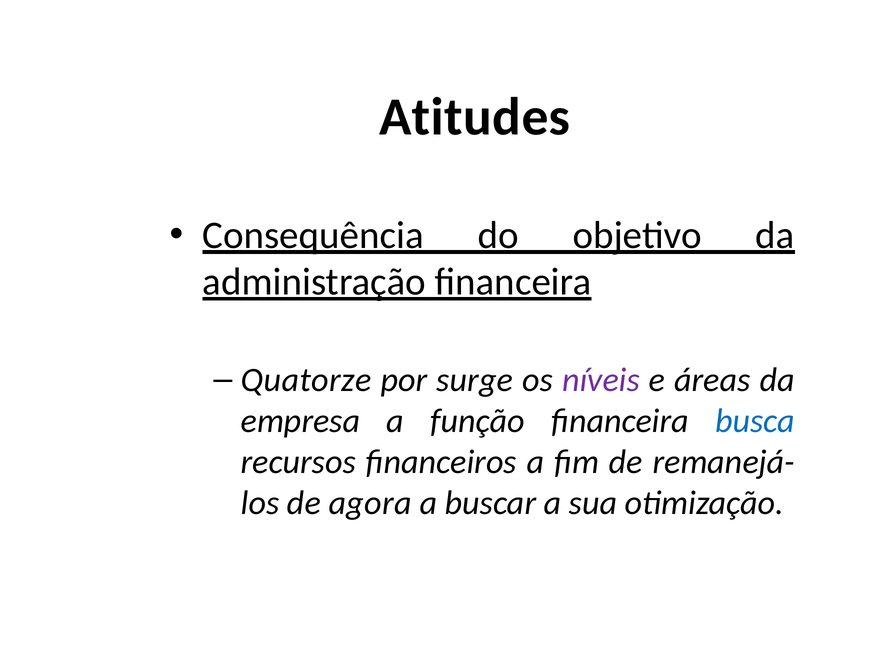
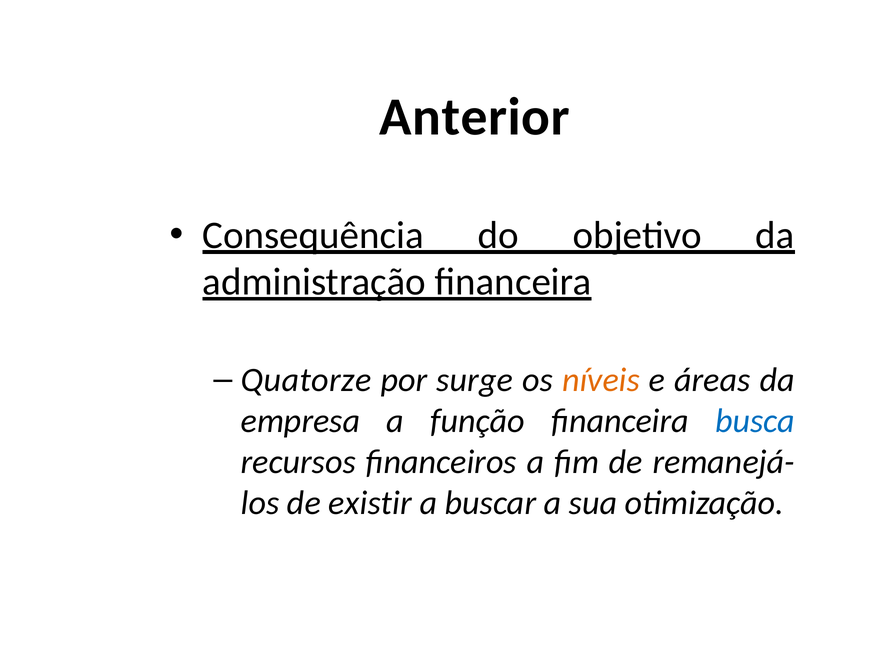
Atitudes: Atitudes -> Anterior (475, 117)
níveis colour: purple -> orange (601, 380)
agora: agora -> existir (370, 503)
